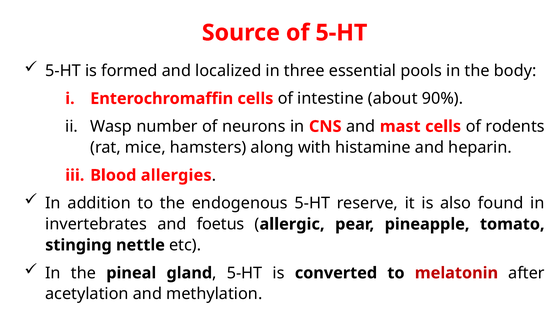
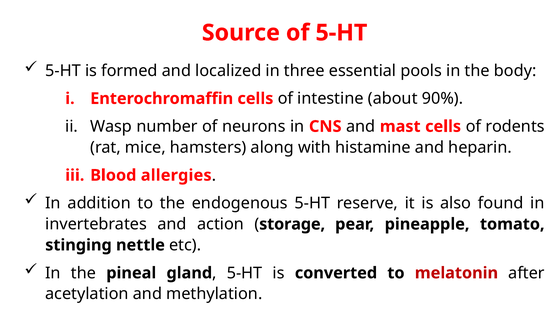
foetus: foetus -> action (221, 224)
allergic: allergic -> storage (292, 224)
